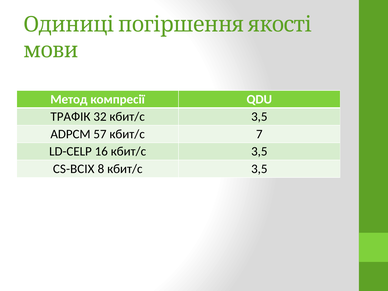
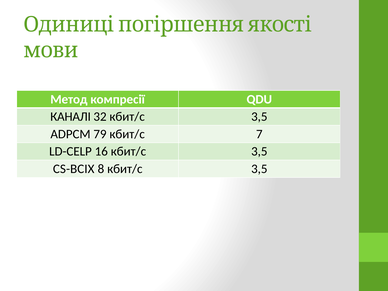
ТРАФІК: ТРАФІК -> КАНАЛІ (71, 117)
57: 57 -> 79 (100, 134)
